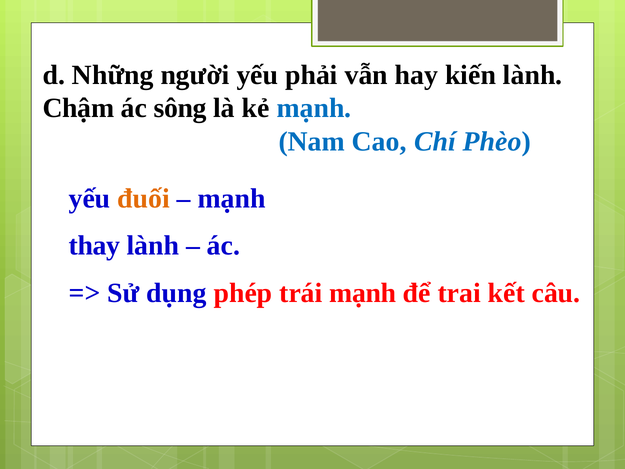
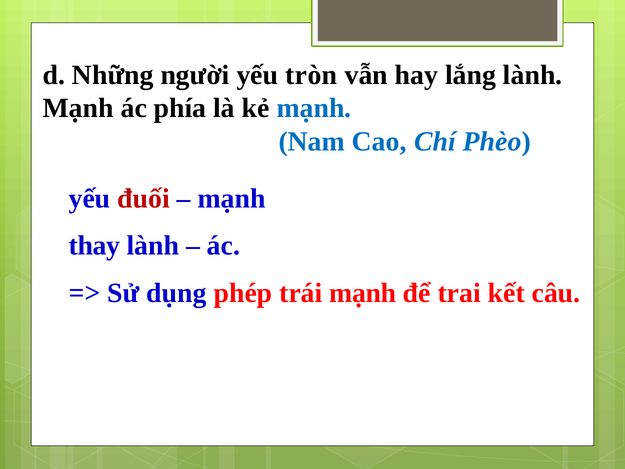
phải: phải -> tròn (311, 75)
kiến: kiến -> lắng (471, 75)
Chậm: Chậm -> Mạnh (78, 108)
sông: sông -> phía (180, 108)
đuối colour: orange -> red (144, 199)
